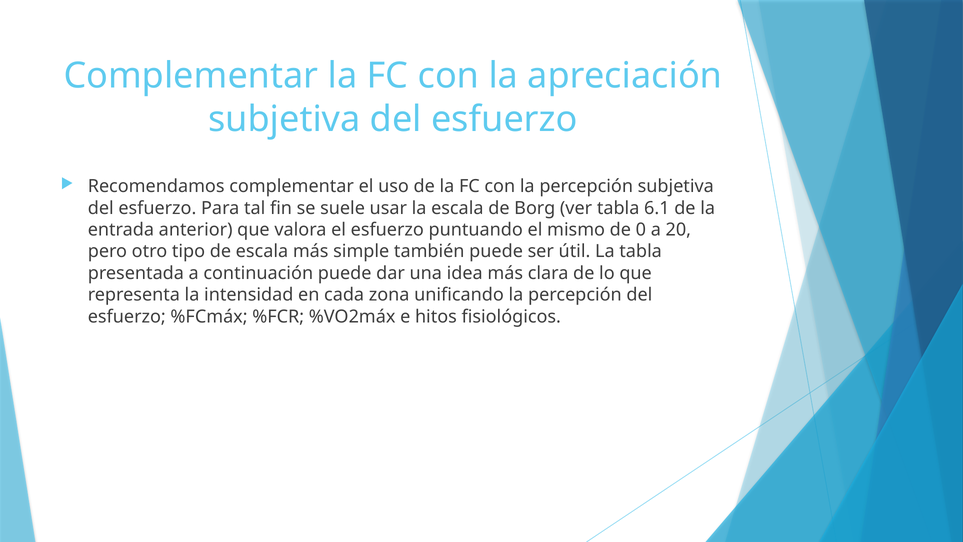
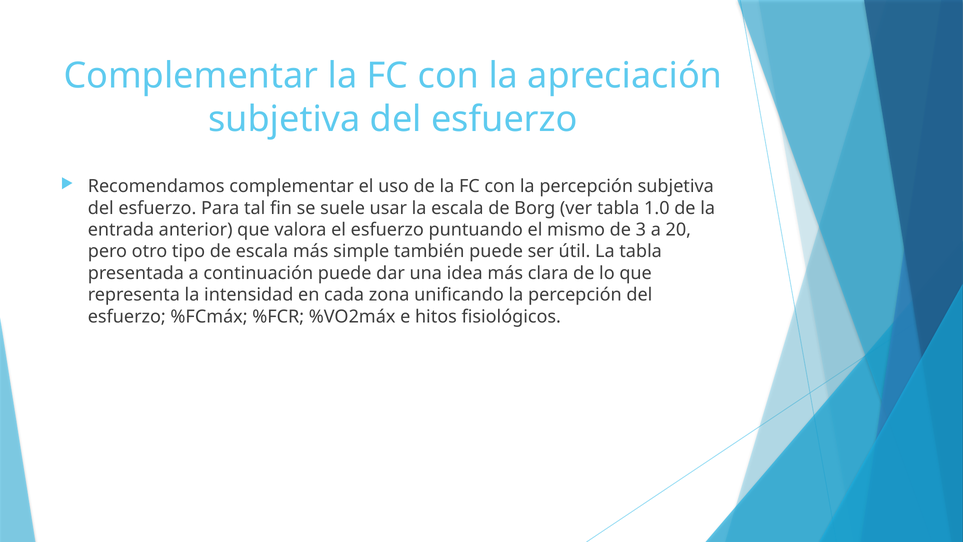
6.1: 6.1 -> 1.0 (657, 208)
0: 0 -> 3 (641, 230)
